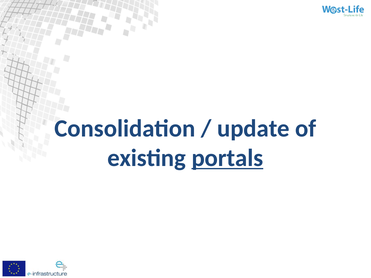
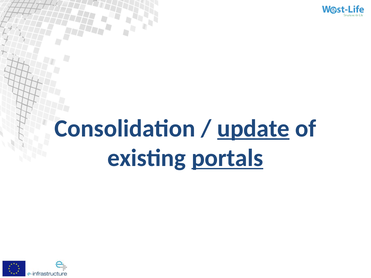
update underline: none -> present (253, 128)
